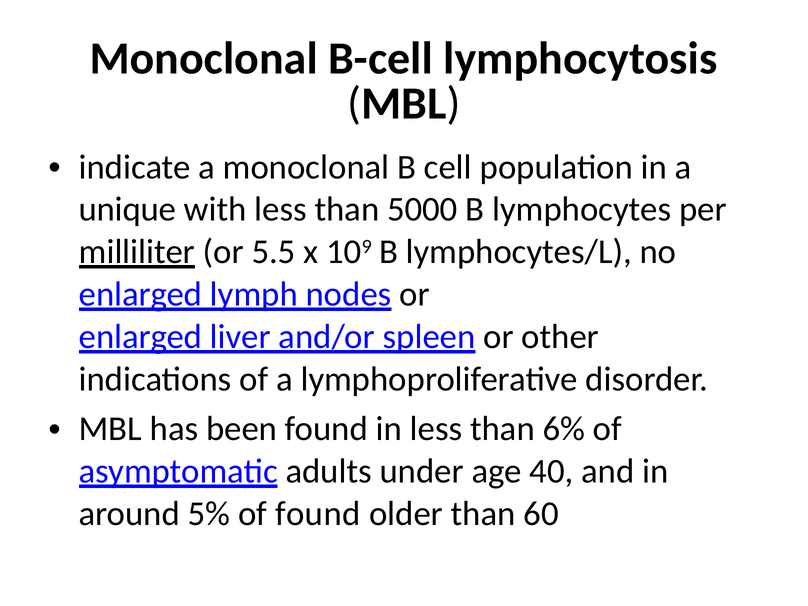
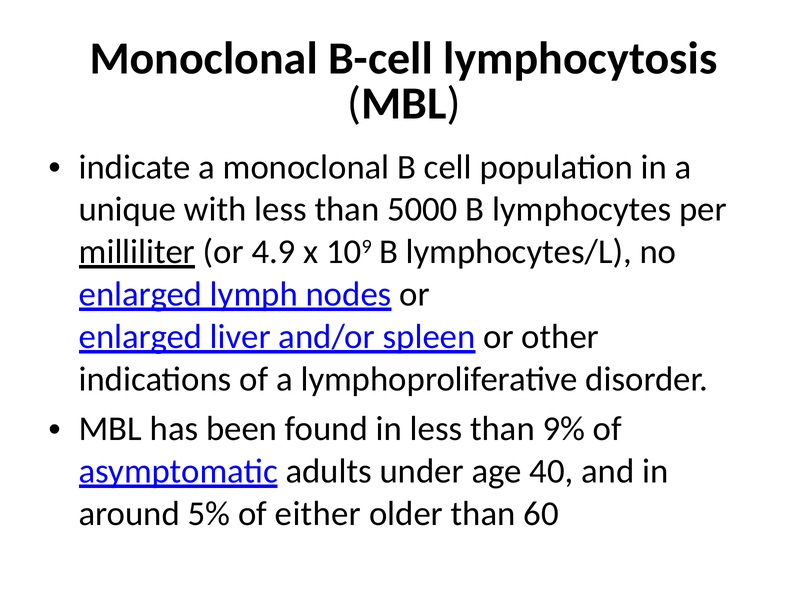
5.5: 5.5 -> 4.9 (274, 252)
6%: 6% -> 9% (564, 429)
of found: found -> either (318, 514)
